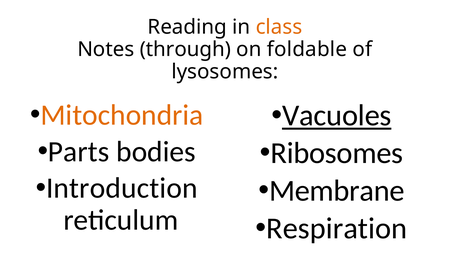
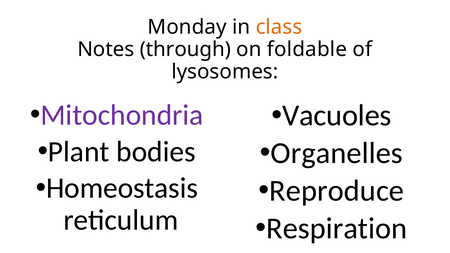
Reading: Reading -> Monday (187, 27)
Mitochondria colour: orange -> purple (122, 115)
Vacuoles underline: present -> none (337, 116)
Parts: Parts -> Plant (79, 152)
Ribosomes: Ribosomes -> Organelles (337, 153)
Introduction: Introduction -> Homeostasis (122, 188)
Membrane: Membrane -> Reproduce (337, 191)
